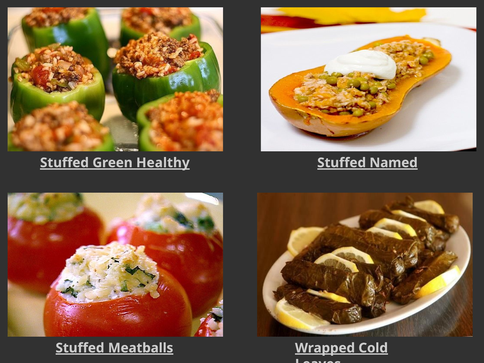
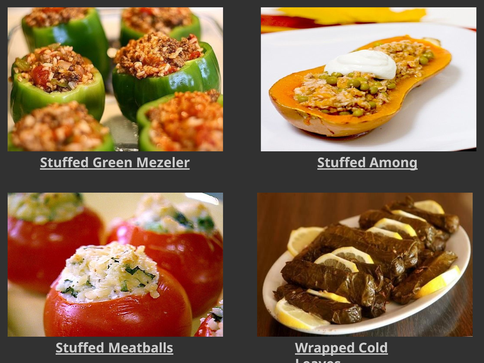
Healthy: Healthy -> Mezeler (163, 163)
Named: Named -> Among (394, 163)
